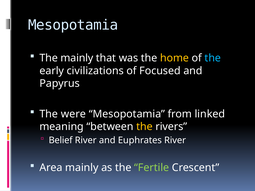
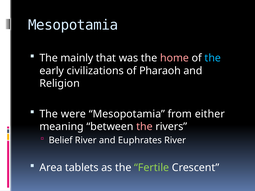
home colour: yellow -> pink (175, 58)
Focused: Focused -> Pharaoh (160, 71)
Papyrus: Papyrus -> Religion (60, 84)
linked: linked -> either (210, 114)
the colour: yellow -> pink (144, 127)
Area mainly: mainly -> tablets (82, 168)
